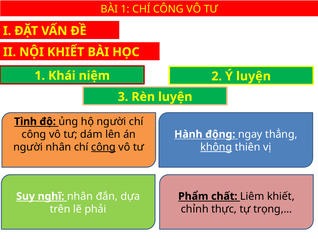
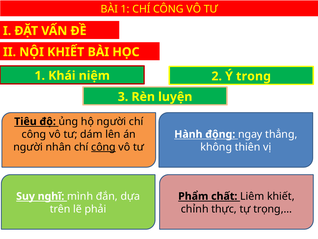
Ý luyện: luyện -> trong (254, 76)
Tình: Tình -> Tiêu (25, 121)
không underline: present -> none (216, 147)
nghĩ nhân: nhân -> mình (80, 196)
